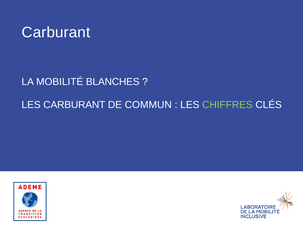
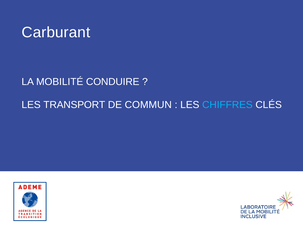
BLANCHES: BLANCHES -> CONDUIRE (113, 82)
LES CARBURANT: CARBURANT -> TRANSPORT (74, 105)
CHIFFRES colour: light green -> light blue (227, 105)
